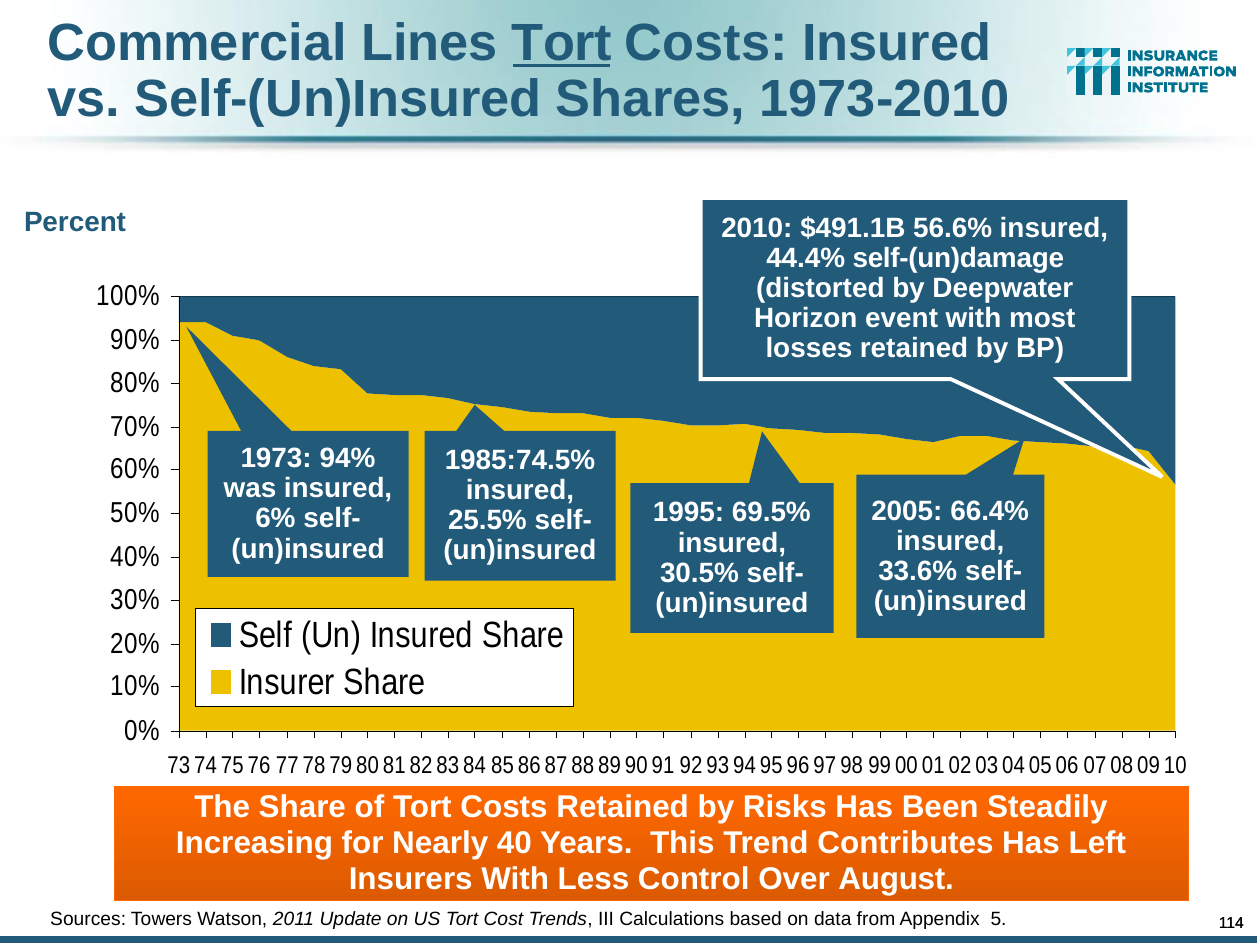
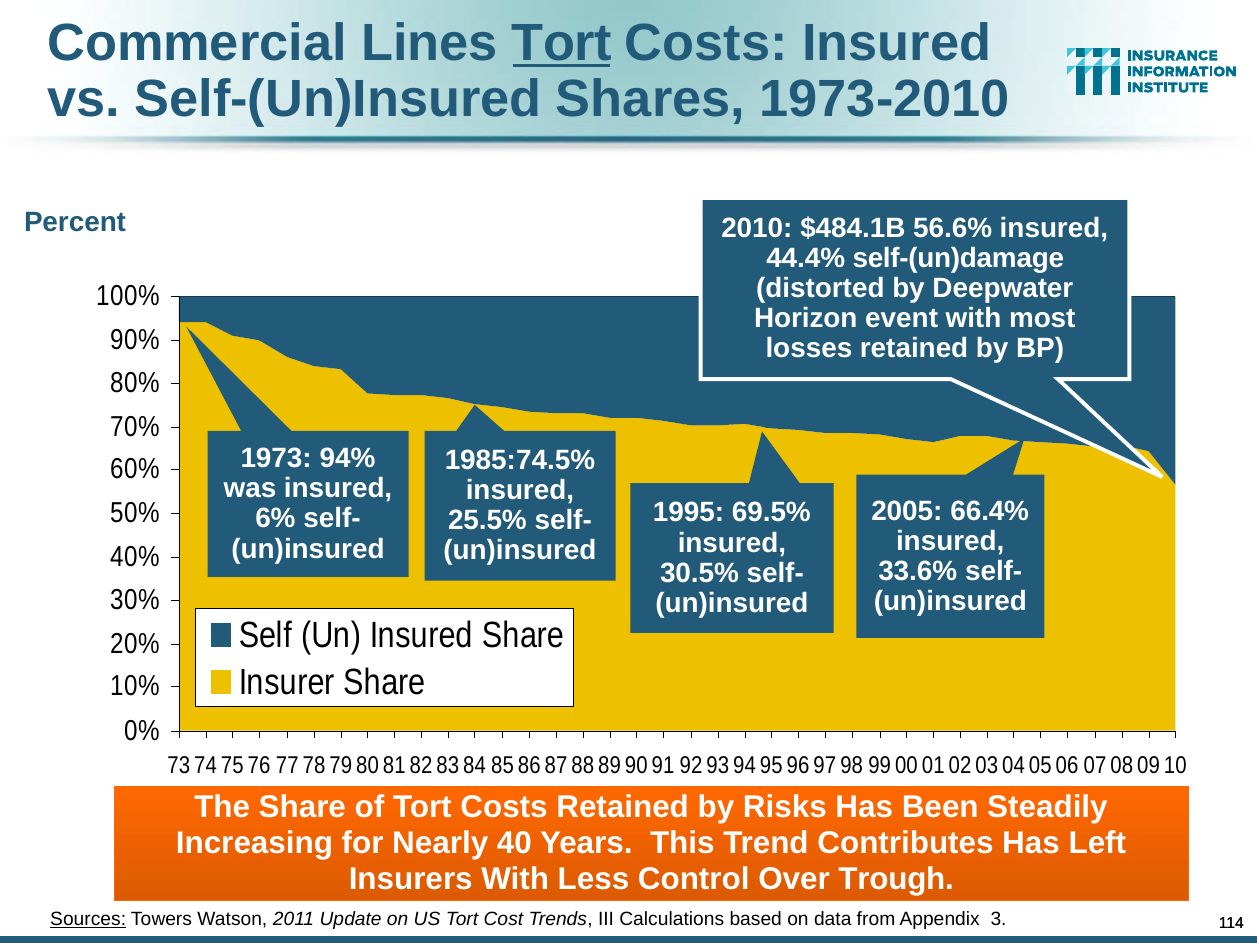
$491.1B: $491.1B -> $484.1B (853, 228)
August: August -> Trough (896, 878)
Sources underline: none -> present (88, 919)
5: 5 -> 3 (999, 919)
